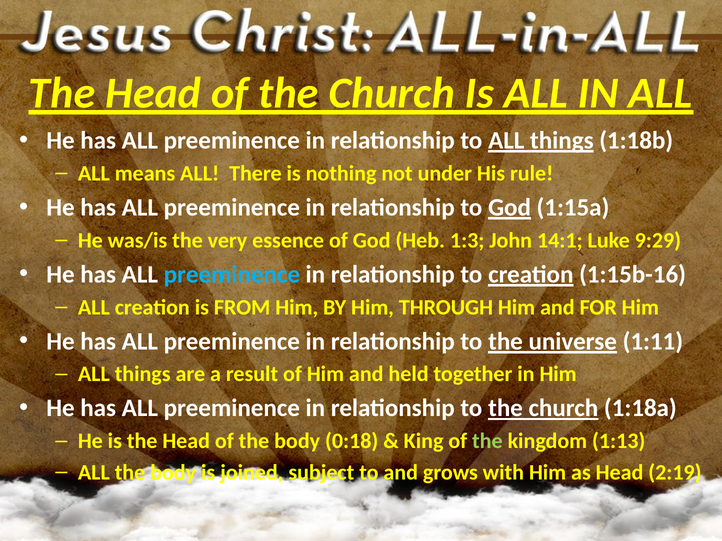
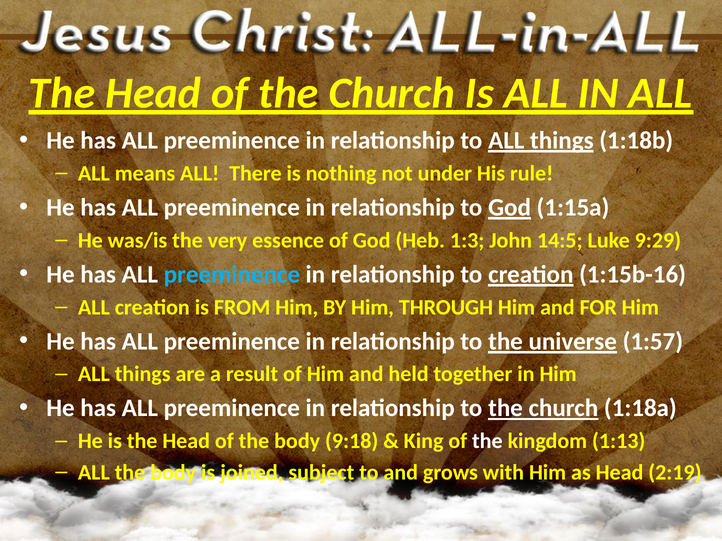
14:1: 14:1 -> 14:5 (560, 241)
1:11: 1:11 -> 1:57 (653, 342)
0:18: 0:18 -> 9:18 (352, 441)
the colour: light green -> white (487, 441)
